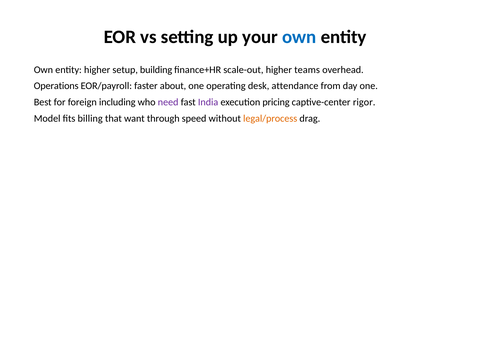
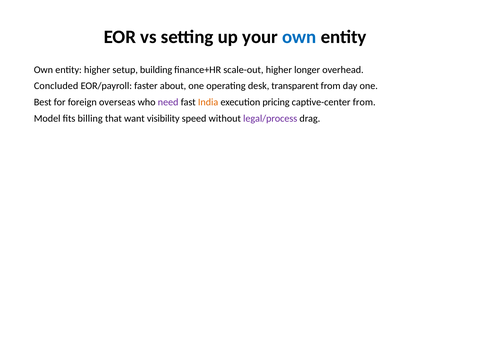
teams: teams -> longer (307, 70)
Operations: Operations -> Concluded (56, 86)
attendance: attendance -> transparent (295, 86)
including: including -> overseas (117, 102)
India colour: purple -> orange (208, 102)
captive-center rigor: rigor -> from (364, 102)
through: through -> visibility (163, 118)
legal/process colour: orange -> purple (270, 118)
